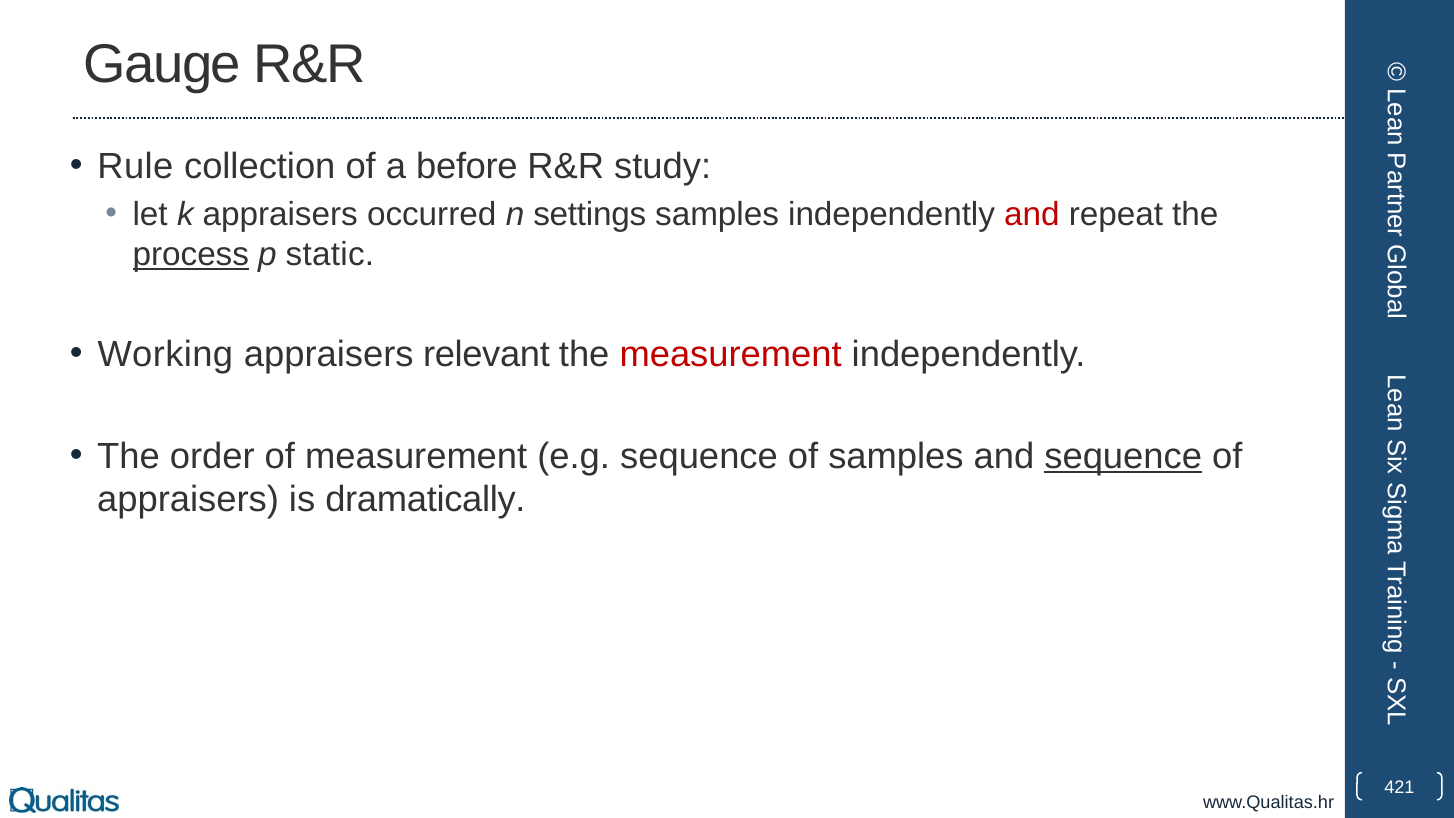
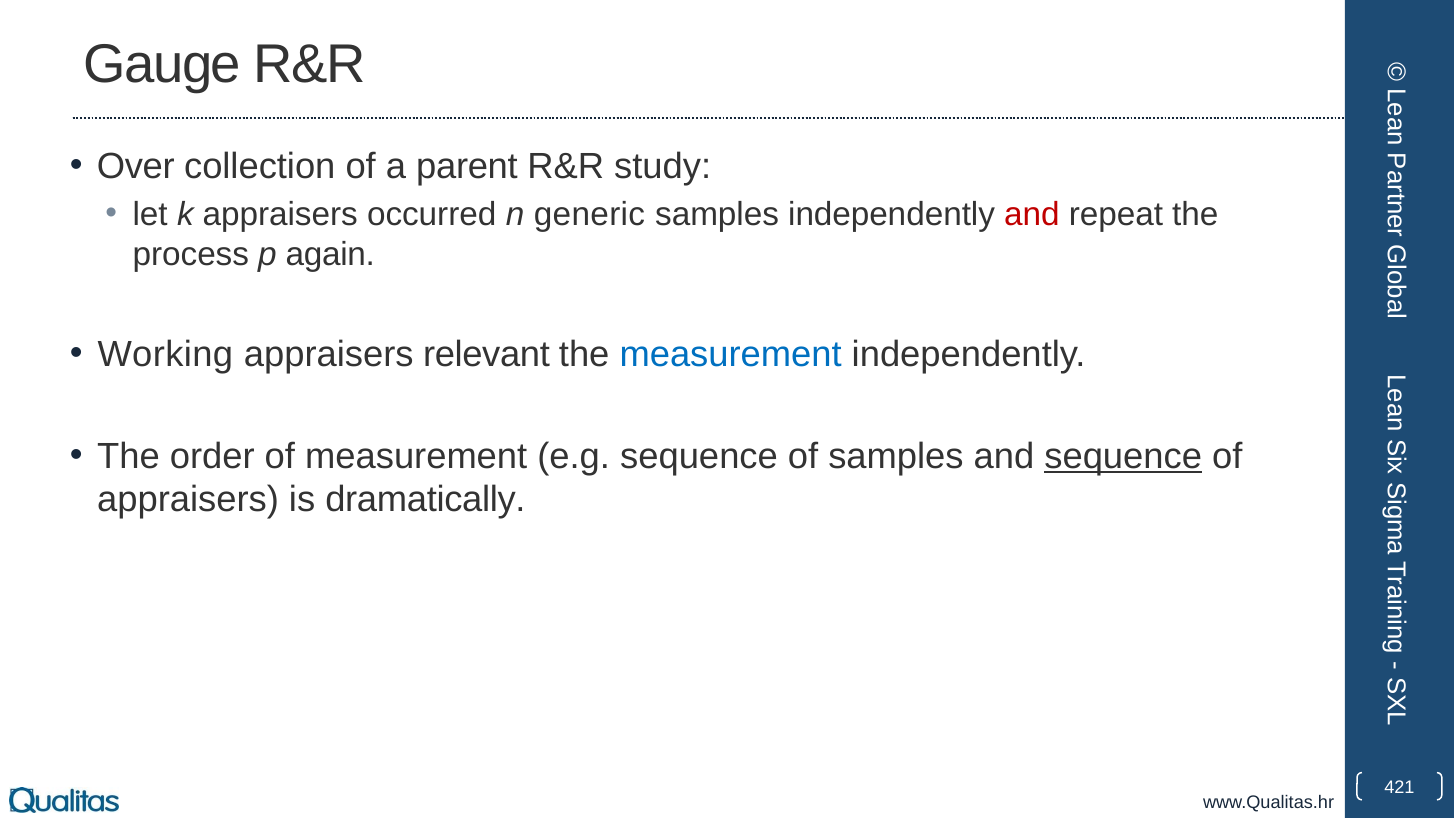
Rule: Rule -> Over (136, 166)
before: before -> parent (467, 166)
settings: settings -> generic (589, 214)
process underline: present -> none (191, 254)
static: static -> again (330, 254)
measurement colour: red -> blue (731, 354)
